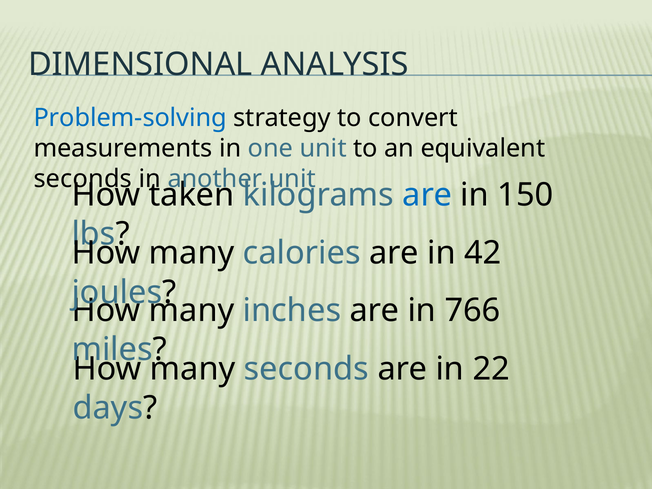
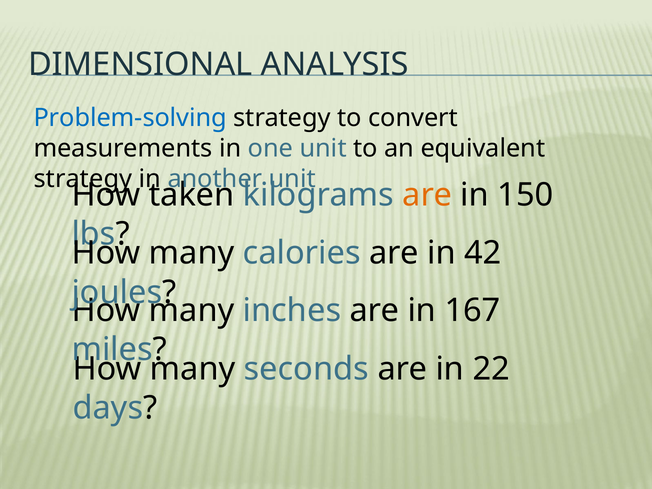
seconds: seconds -> strategy (83, 179)
are colour: blue -> orange (427, 195)
766: 766 -> 167 (473, 310)
